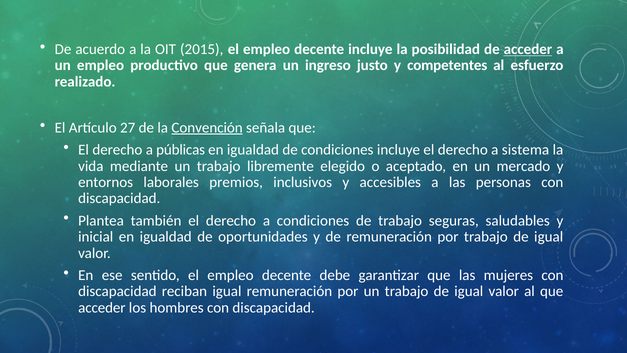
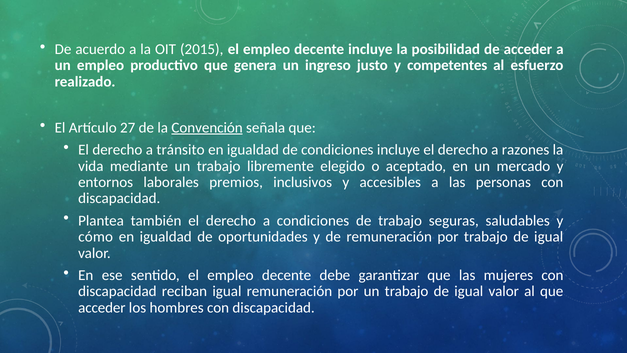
acceder underline: present -> none (528, 49)
públicas: públicas -> tránsito (181, 150)
sistema: sistema -> razones (526, 150)
inicial: inicial -> cómo (96, 237)
